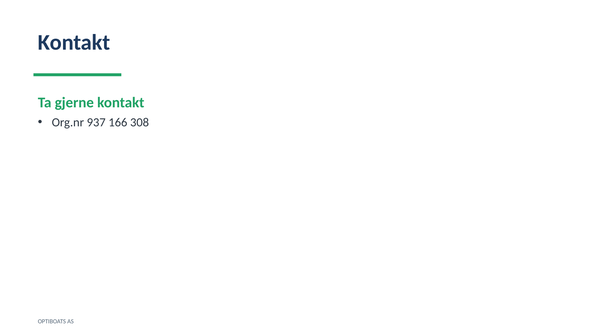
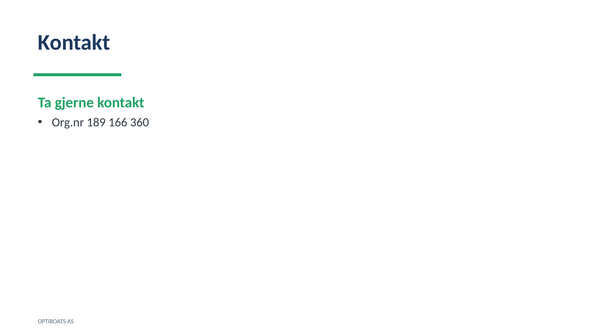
937: 937 -> 189 (96, 122)
308: 308 -> 360 (140, 122)
